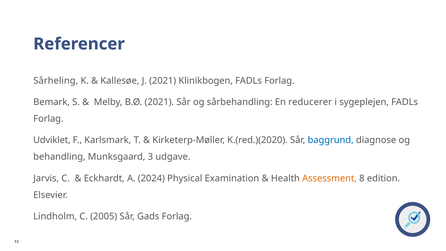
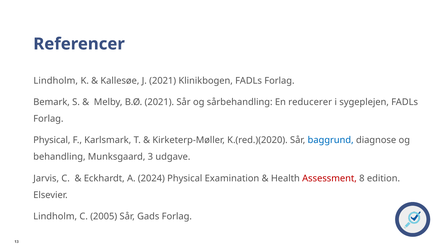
Sårheling: Sårheling -> Lindholm (56, 81)
Udviklet: Udviklet -> Physical (52, 140)
Assessment colour: orange -> red (330, 178)
